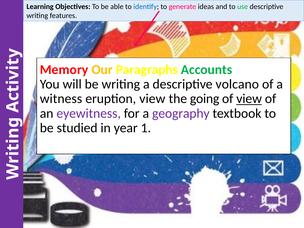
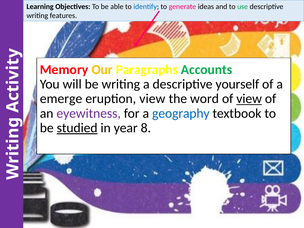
volcano: volcano -> yourself (237, 84)
witness: witness -> emerge (61, 99)
going: going -> word (205, 99)
geography colour: purple -> blue (181, 113)
studied underline: none -> present (77, 128)
1: 1 -> 8 (146, 128)
